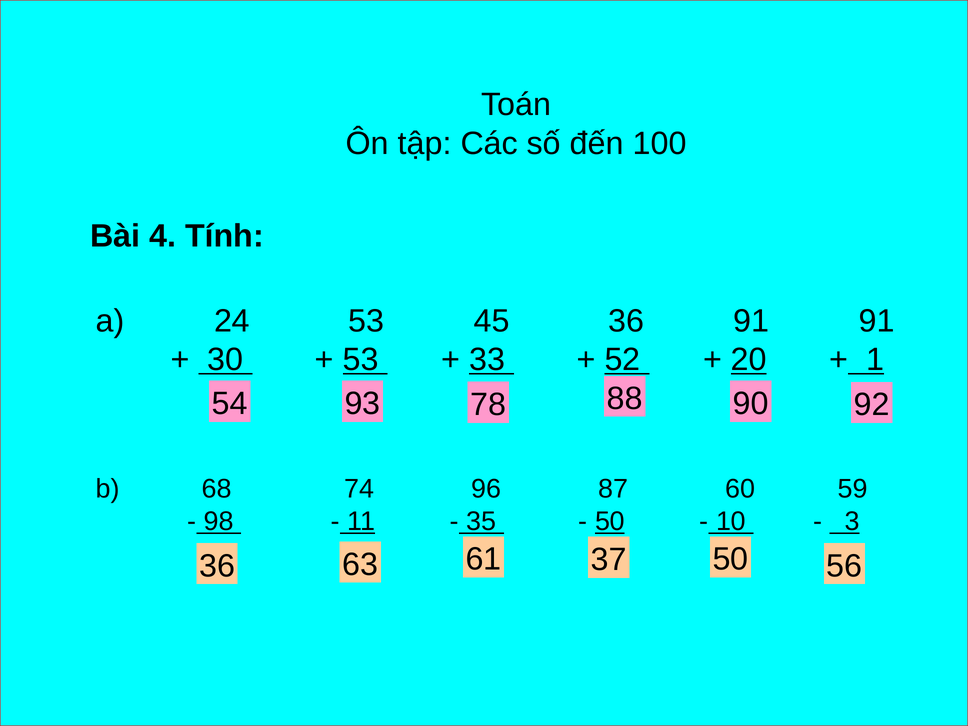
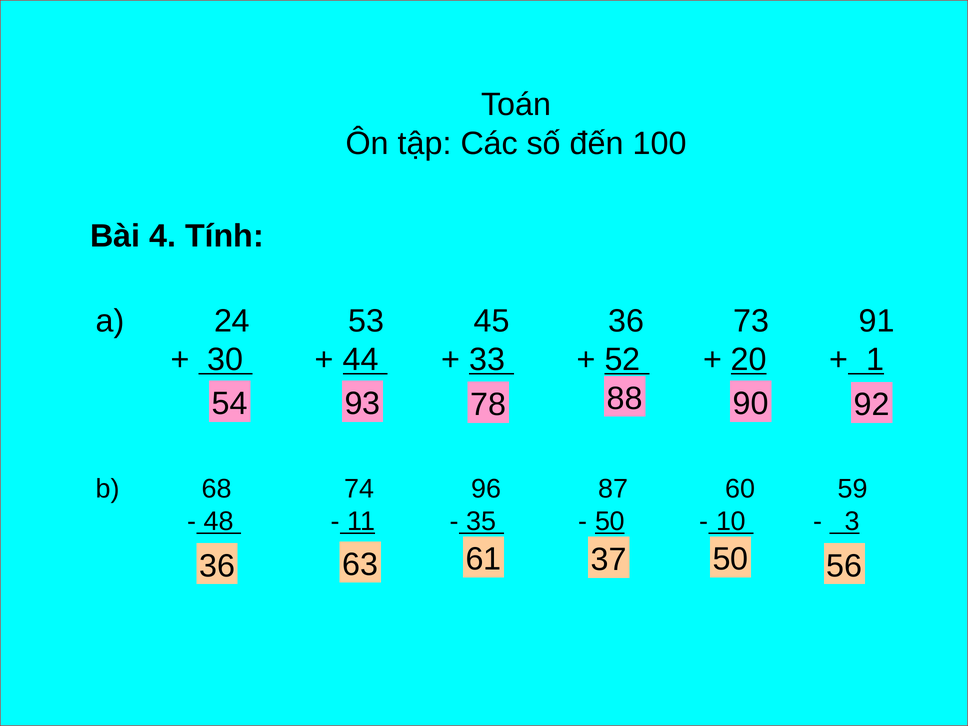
36 91: 91 -> 73 (751, 321)
53: 53 -> 44 (361, 360)
98: 98 -> 48 (219, 521)
